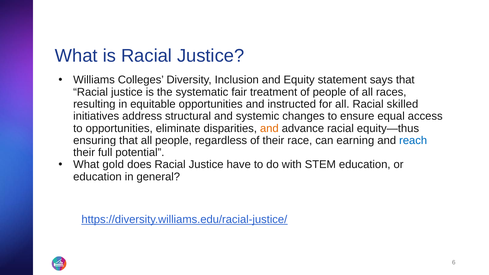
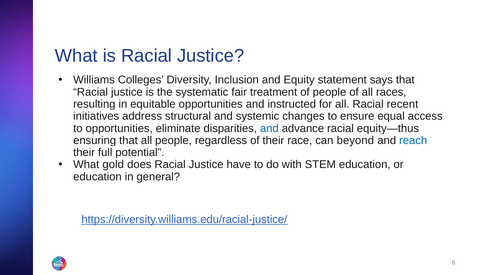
skilled: skilled -> recent (402, 104)
and colour: orange -> blue (269, 128)
earning: earning -> beyond (355, 140)
